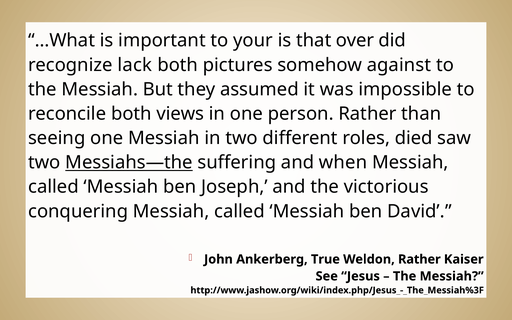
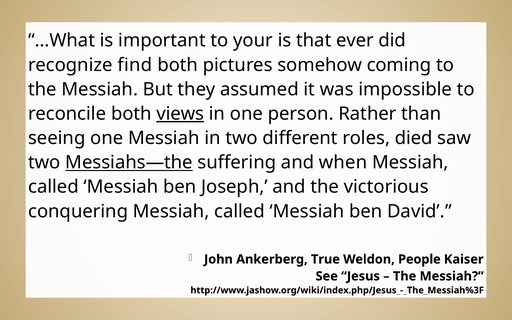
over: over -> ever (355, 41)
lack: lack -> find (135, 65)
against: against -> coming (399, 65)
views underline: none -> present (180, 114)
Weldon Rather: Rather -> People (419, 259)
